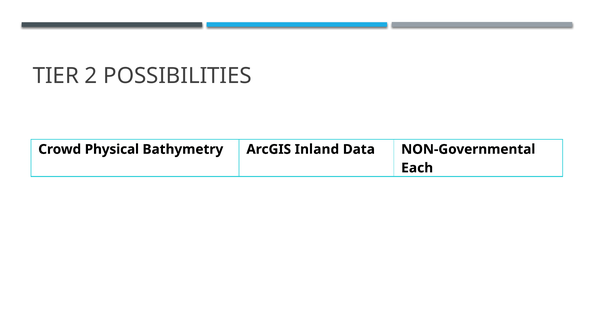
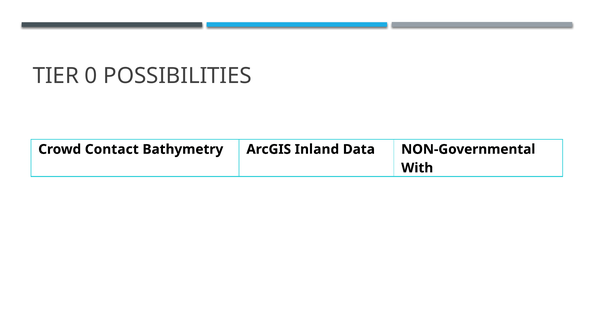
2: 2 -> 0 (91, 76)
Physical: Physical -> Contact (112, 149)
Each: Each -> With (417, 168)
